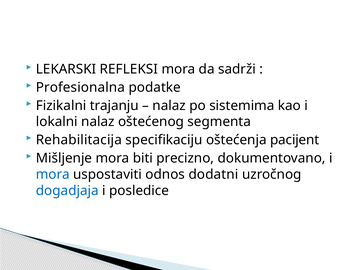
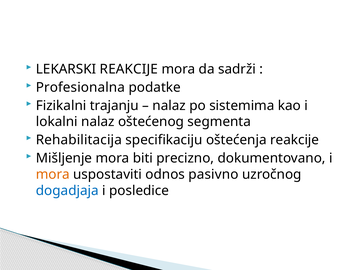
LEKARSKI REFLEKSI: REFLEKSI -> REAKCIJE (129, 69)
oštećenja pacijent: pacijent -> reakcije (295, 140)
mora colour: blue -> orange (53, 174)
dodatni: dodatni -> pasivno (213, 174)
